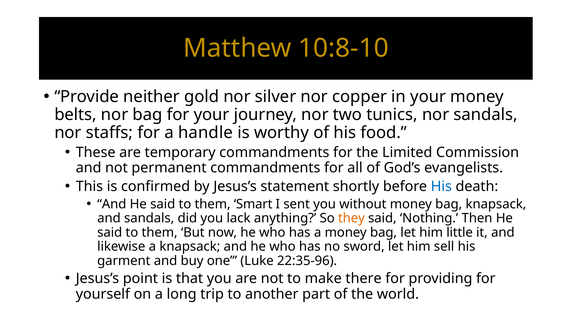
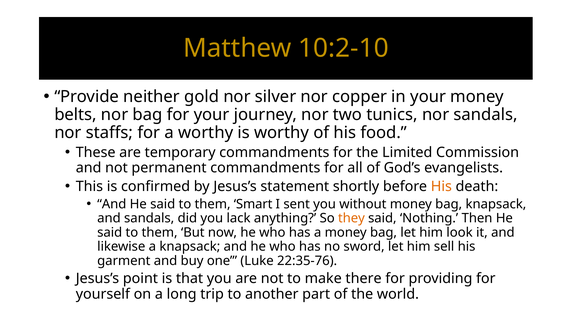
10:8-10: 10:8-10 -> 10:2-10 (343, 48)
a handle: handle -> worthy (206, 133)
His colour: blue -> orange (441, 186)
little: little -> look (460, 232)
22:35-96: 22:35-96 -> 22:35-76 (307, 261)
